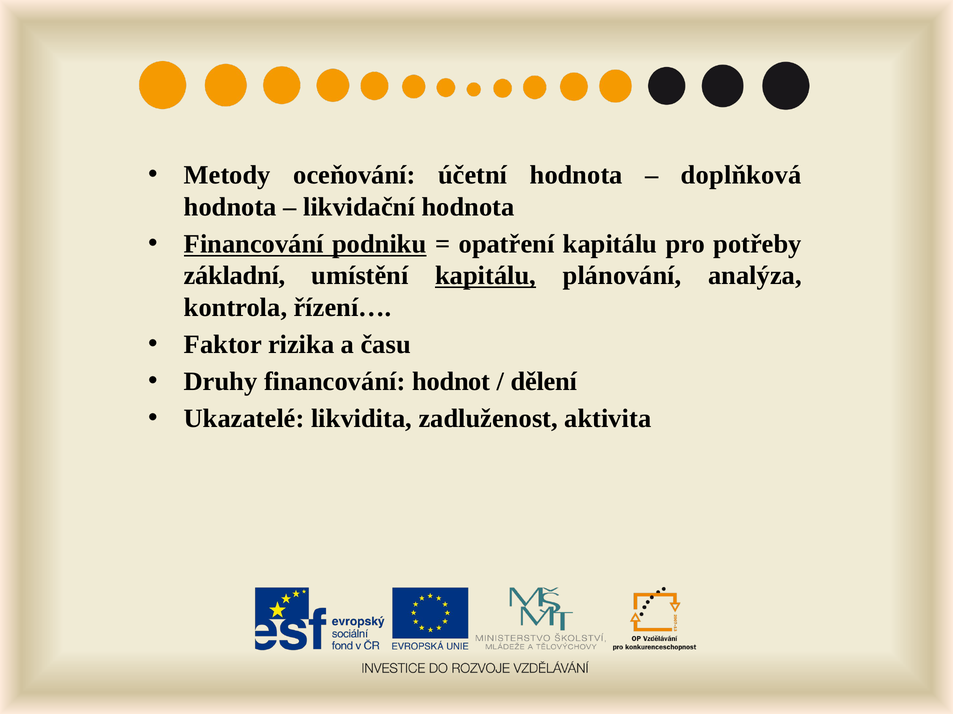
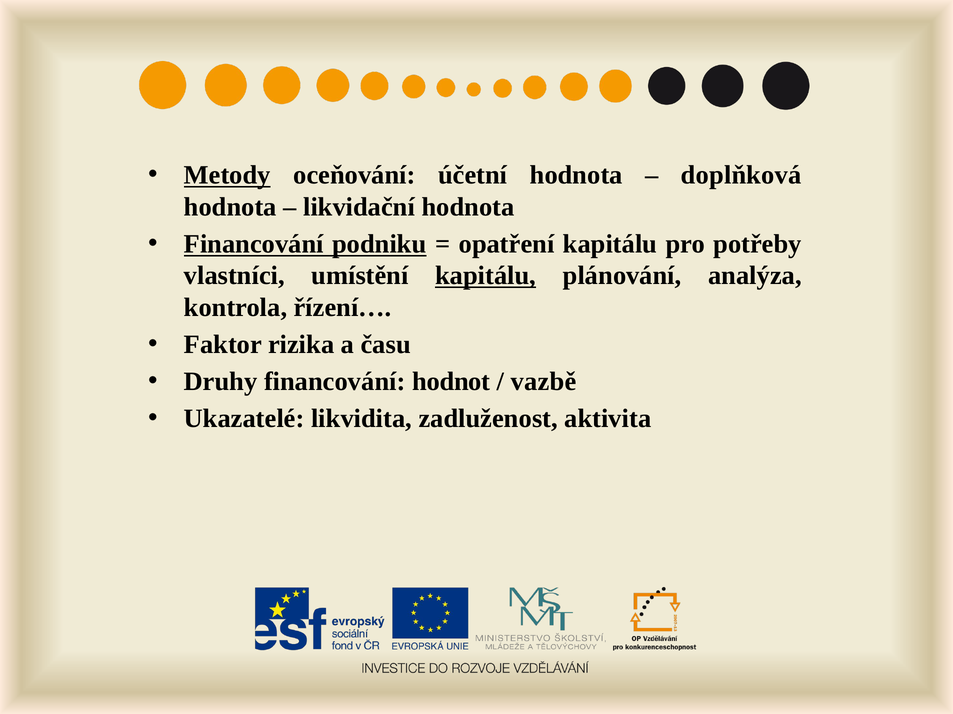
Metody underline: none -> present (227, 175)
základní: základní -> vlastníci (234, 276)
dělení: dělení -> vazbě (544, 382)
